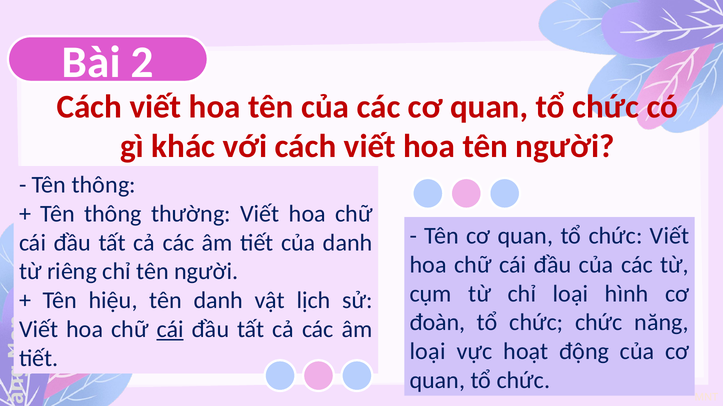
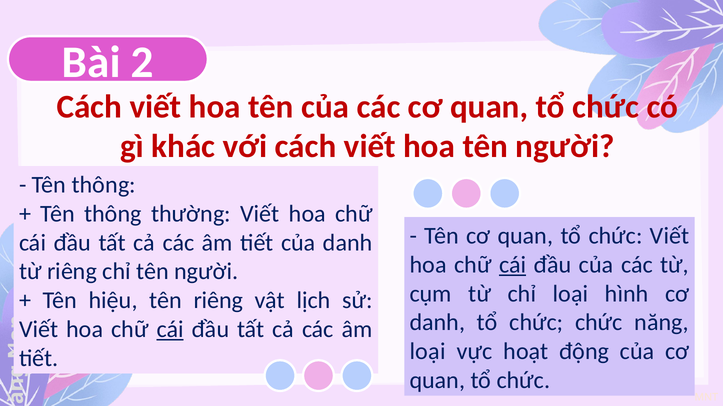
cái underline: none -> present (513, 265)
tên danh: danh -> riêng (218, 301)
đoàn: đoàn -> danh (437, 323)
